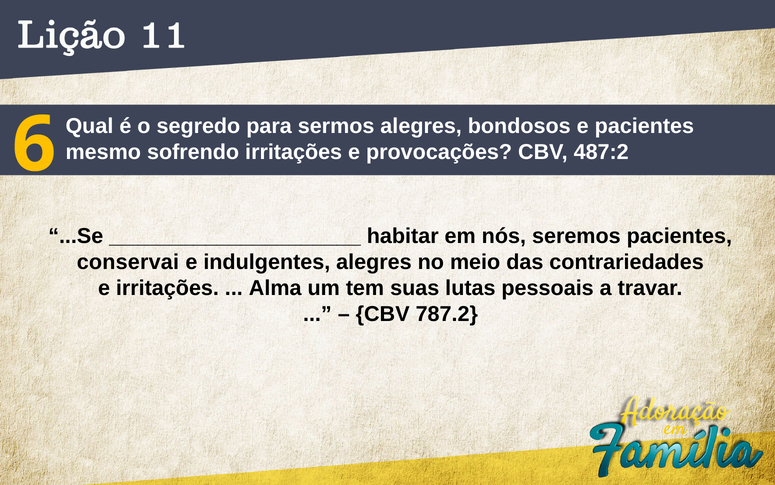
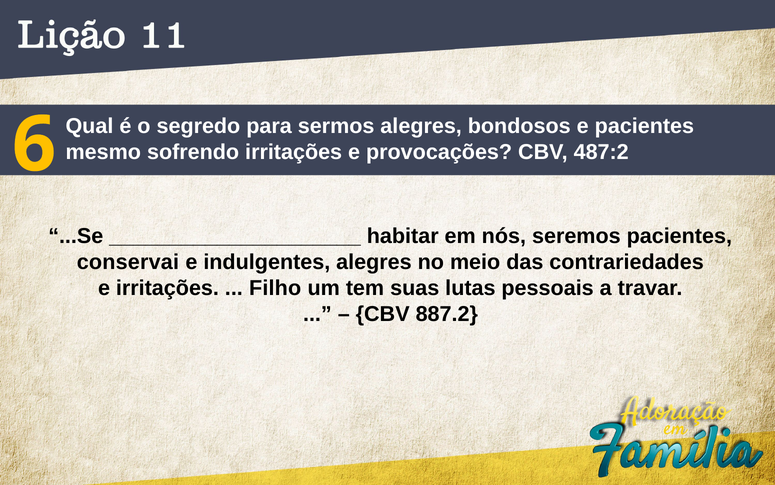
Alma: Alma -> Filho (275, 288)
787.2: 787.2 -> 887.2 (447, 314)
